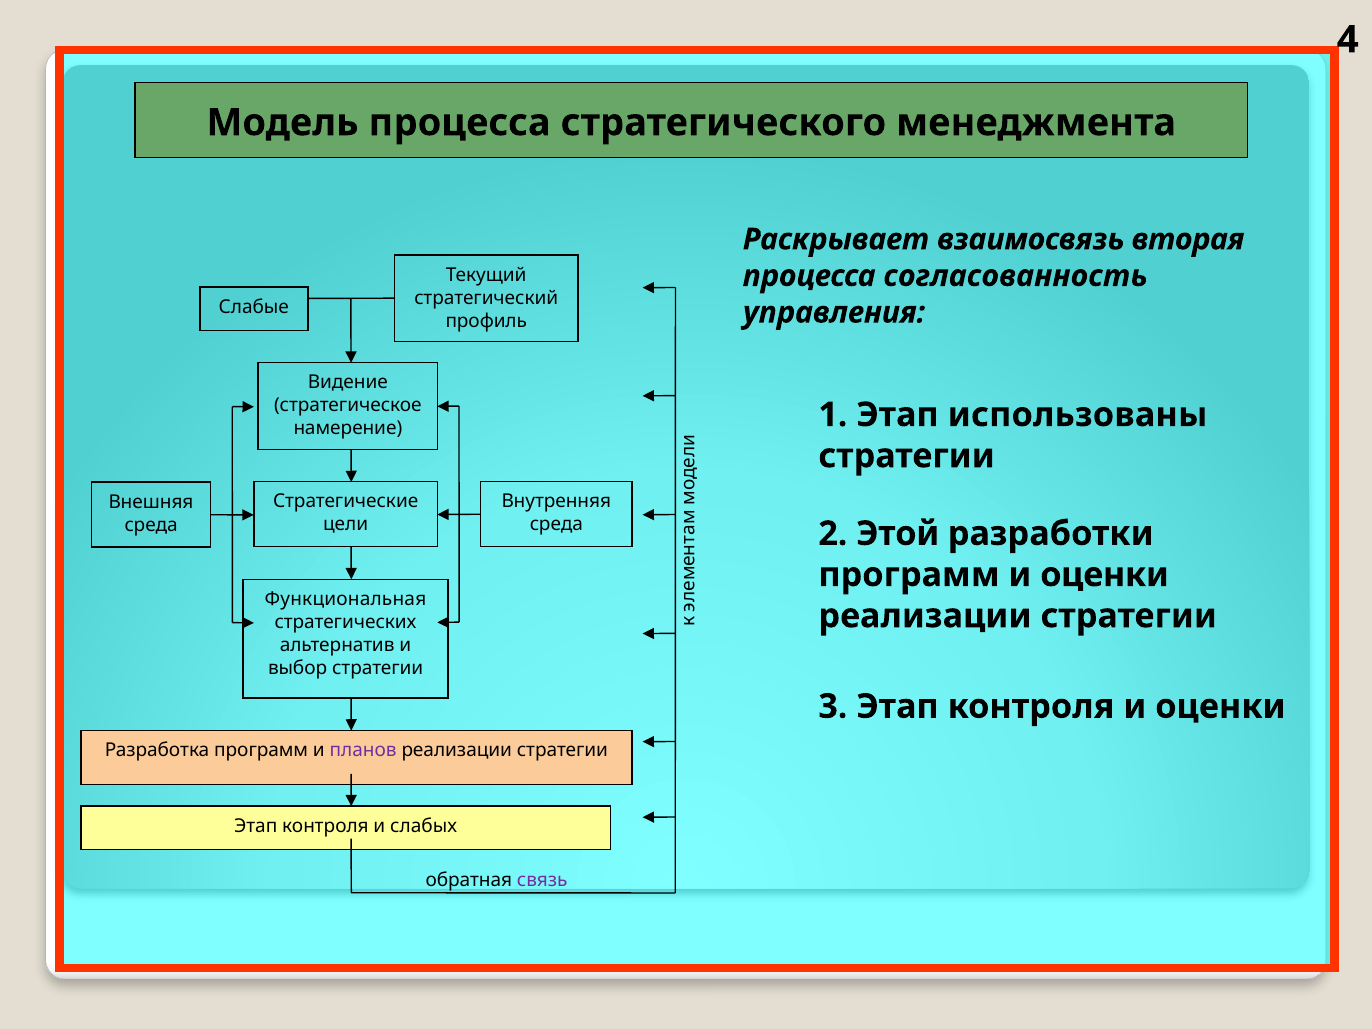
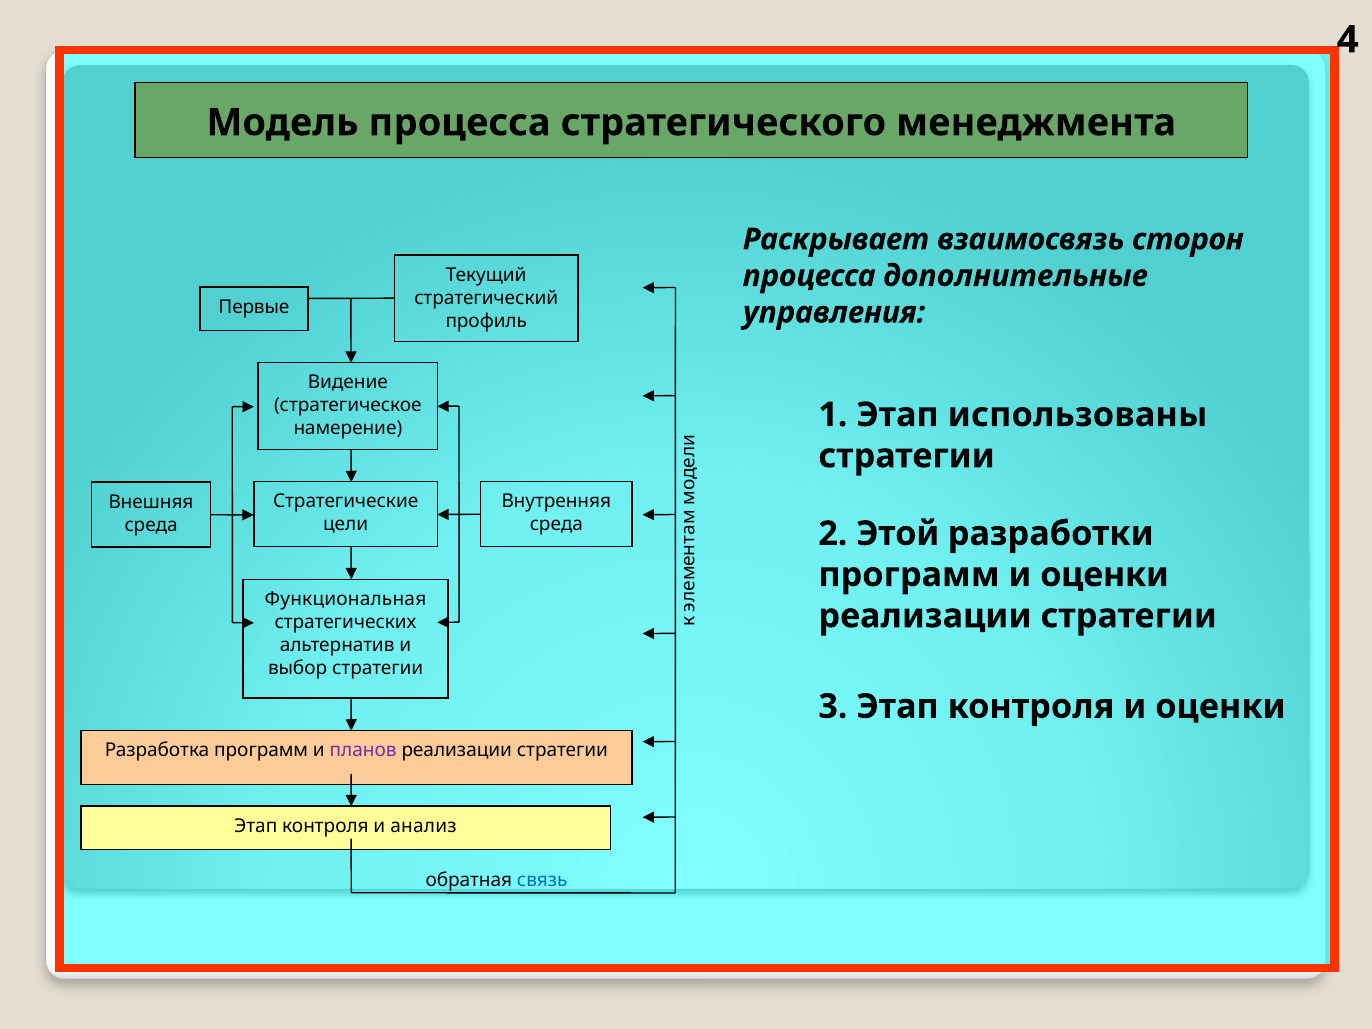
вторая: вторая -> сторон (1188, 239)
согласованность: согласованность -> дополнительные (1015, 276)
Слабые: Слабые -> Первые (254, 307)
слабых: слабых -> анализ (424, 826)
связь colour: purple -> blue (542, 880)
